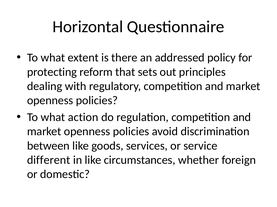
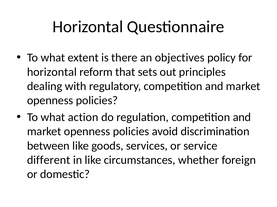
addressed: addressed -> objectives (180, 58)
protecting: protecting -> horizontal (52, 72)
